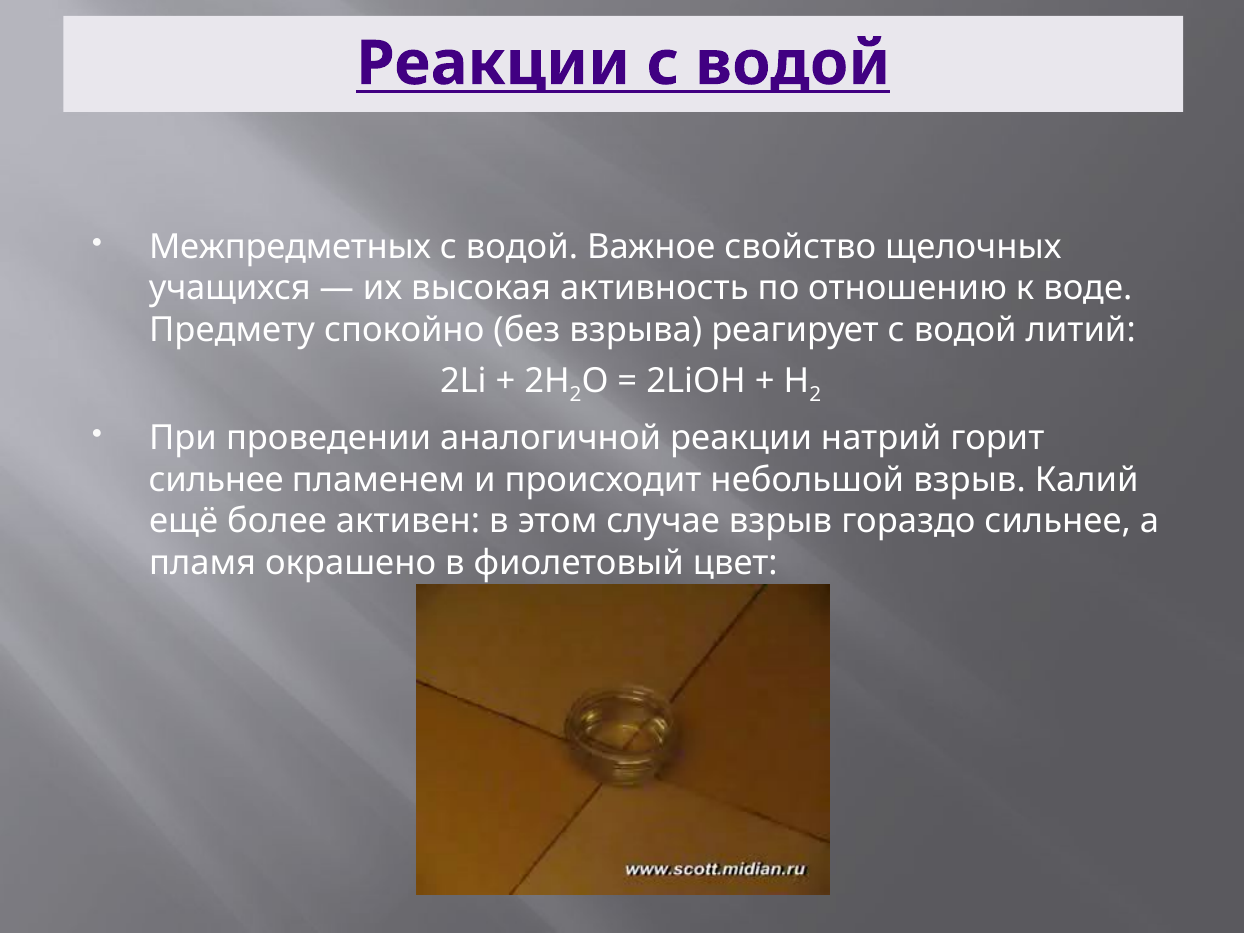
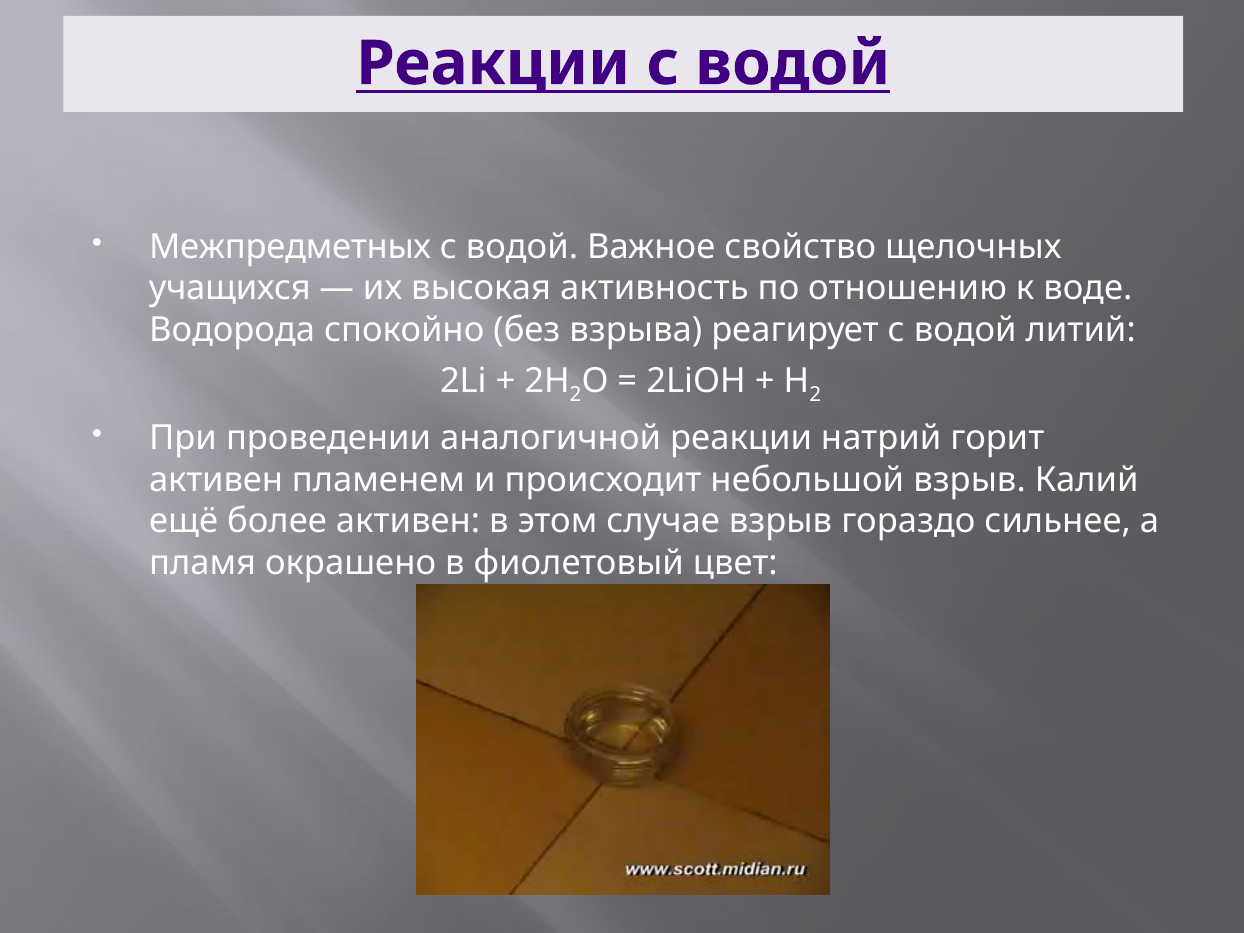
Предмету: Предмету -> Водорода (232, 330)
сильнее: сильнее -> активен (216, 480)
